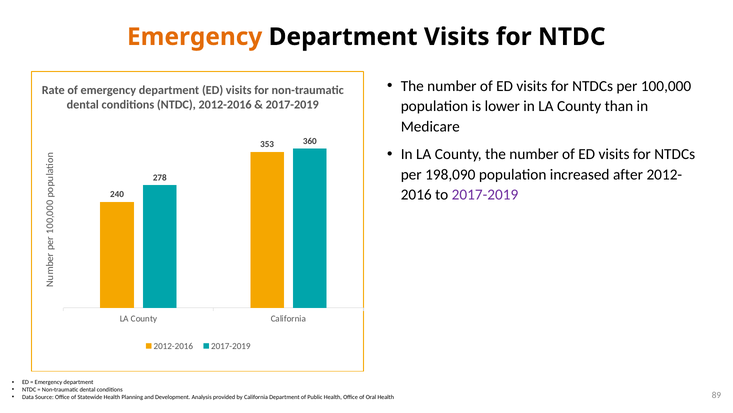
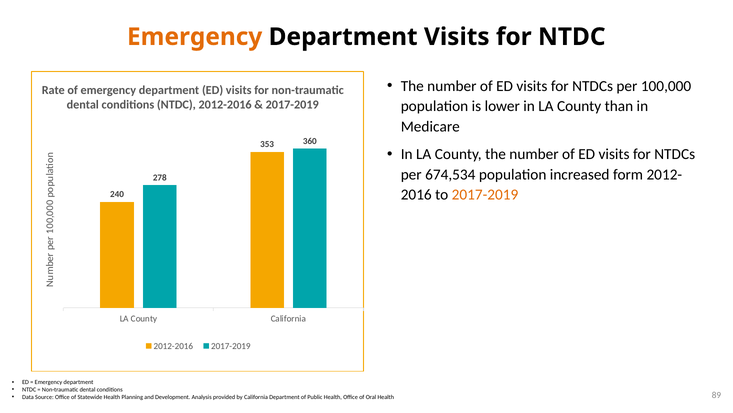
198,090: 198,090 -> 674,534 (450, 174)
after: after -> form (628, 174)
2017-2019 colour: purple -> orange (485, 194)
